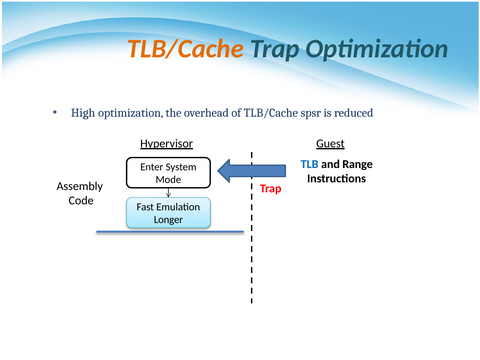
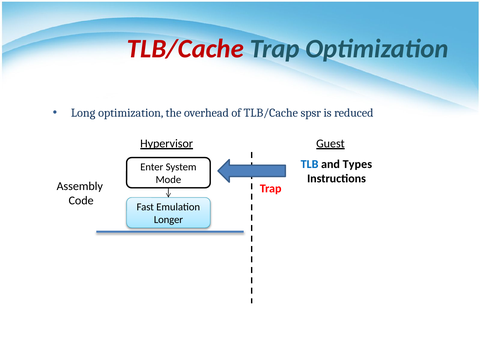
TLB/Cache colour: orange -> red (185, 49)
High: High -> Long (83, 113)
Range: Range -> Types (357, 164)
